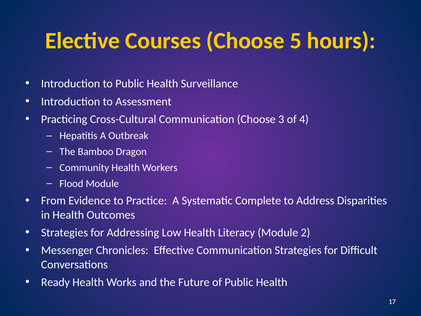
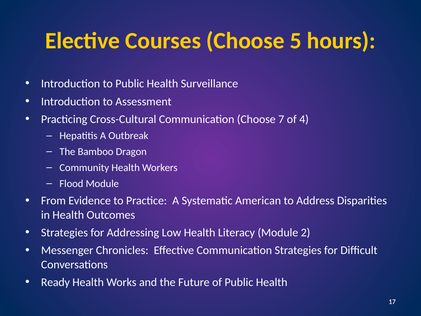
3: 3 -> 7 (281, 119)
Complete: Complete -> American (258, 201)
